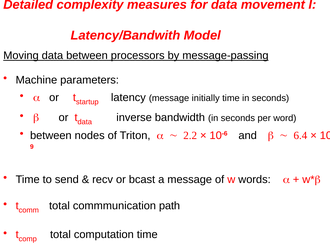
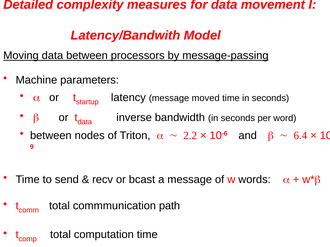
initially: initially -> moved (206, 98)
